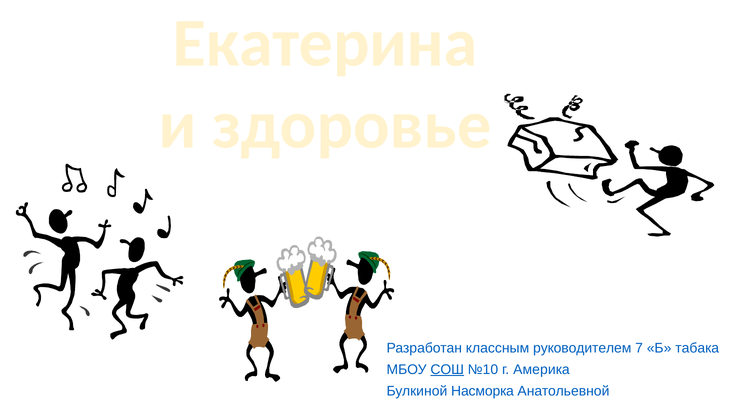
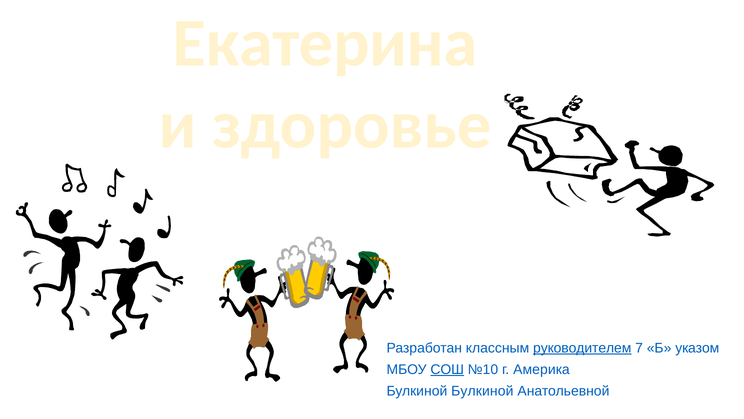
руководителем underline: none -> present (582, 348)
табака: табака -> указом (697, 348)
Булкиной Насморка: Насморка -> Булкиной (482, 390)
